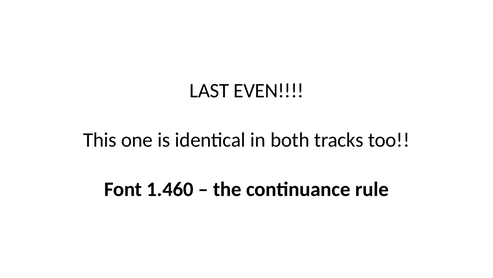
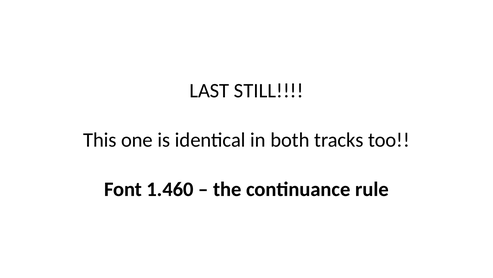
EVEN: EVEN -> STILL (269, 90)
